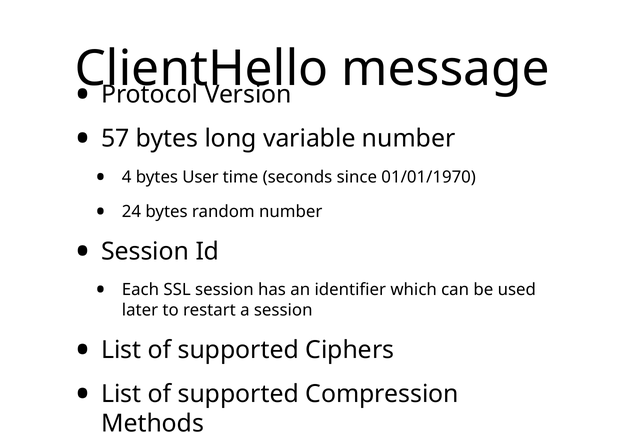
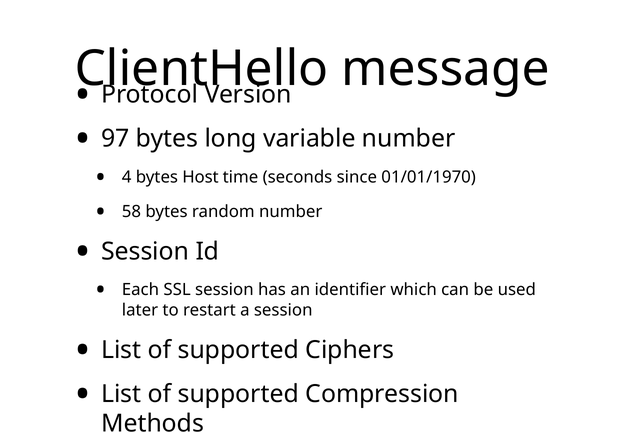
57: 57 -> 97 (115, 139)
User: User -> Host (200, 177)
24: 24 -> 58 (131, 211)
